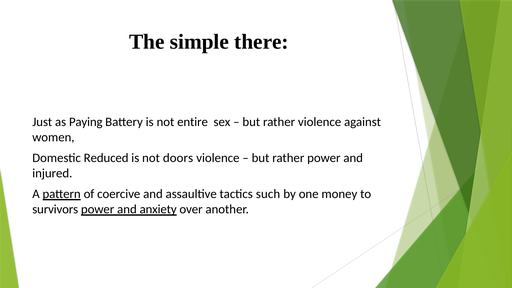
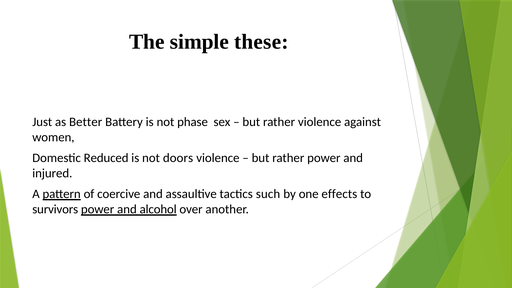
there: there -> these (261, 42)
Paying: Paying -> Better (86, 122)
entire: entire -> phase (193, 122)
money: money -> effects (339, 194)
anxiety: anxiety -> alcohol (158, 209)
